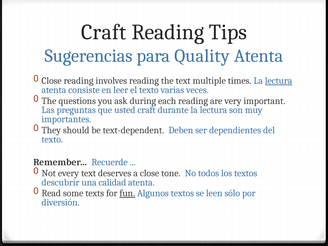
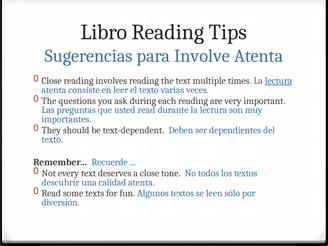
Craft: Craft -> Libro (104, 32)
Quality: Quality -> Involve (202, 56)
usted craft: craft -> read (146, 110)
fun underline: present -> none (127, 193)
